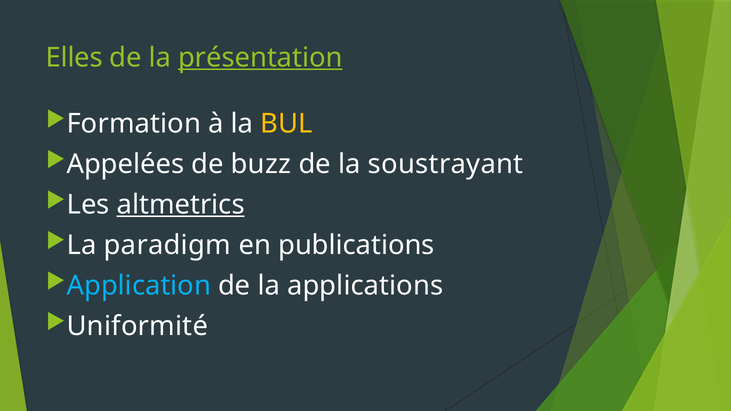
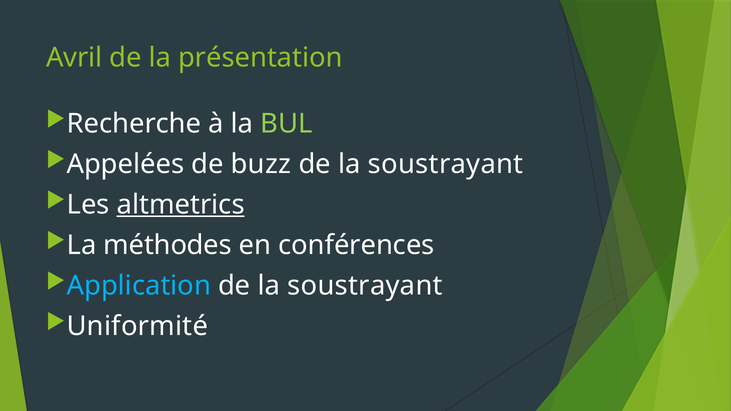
Elles: Elles -> Avril (74, 58)
présentation underline: present -> none (260, 58)
Formation: Formation -> Recherche (134, 124)
BUL colour: yellow -> light green (287, 124)
paradigm: paradigm -> méthodes (168, 245)
publications: publications -> conférences (356, 245)
applications: applications -> soustrayant (365, 286)
